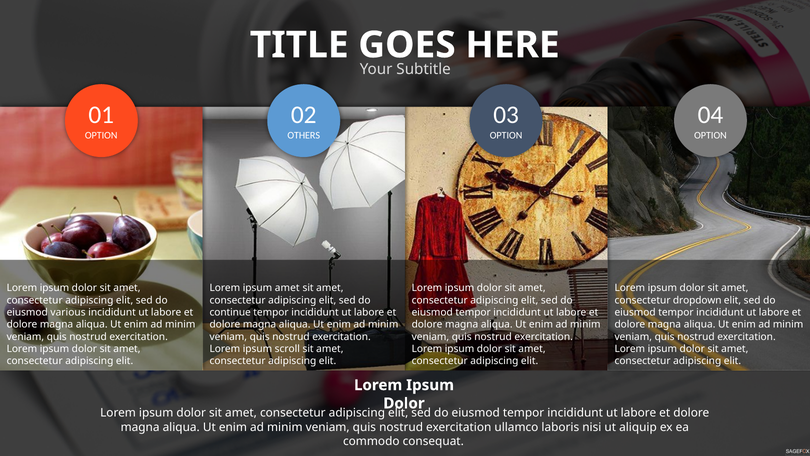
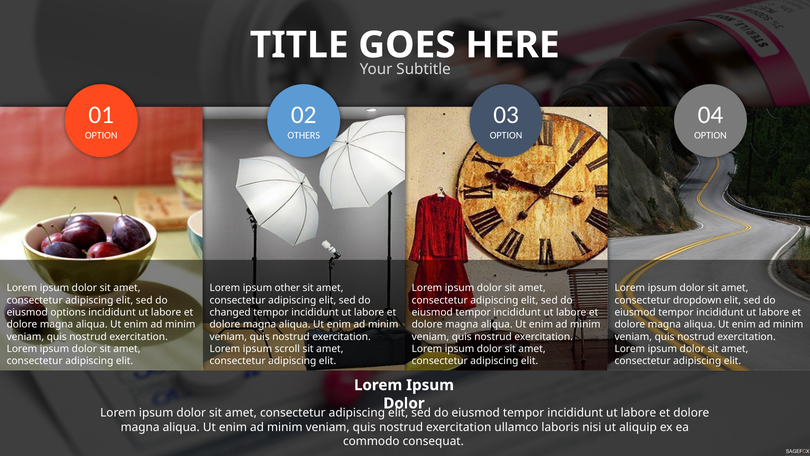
ipsum amet: amet -> other (287, 288)
various: various -> options (68, 312)
continue: continue -> changed (230, 312)
